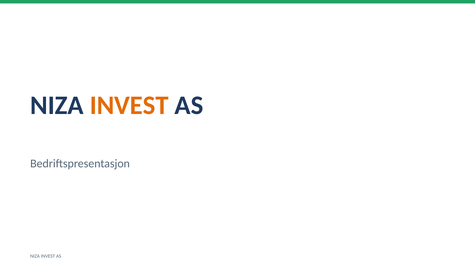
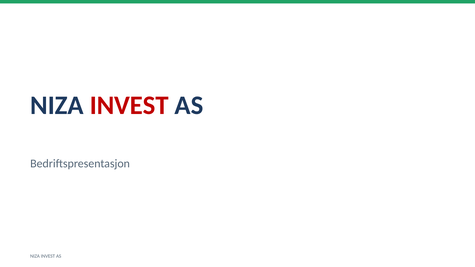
INVEST colour: orange -> red (129, 105)
